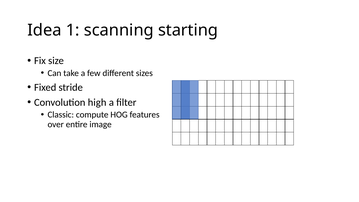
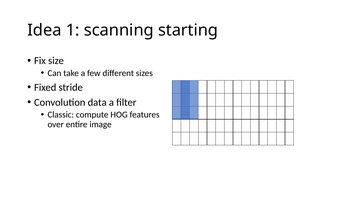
high: high -> data (97, 102)
